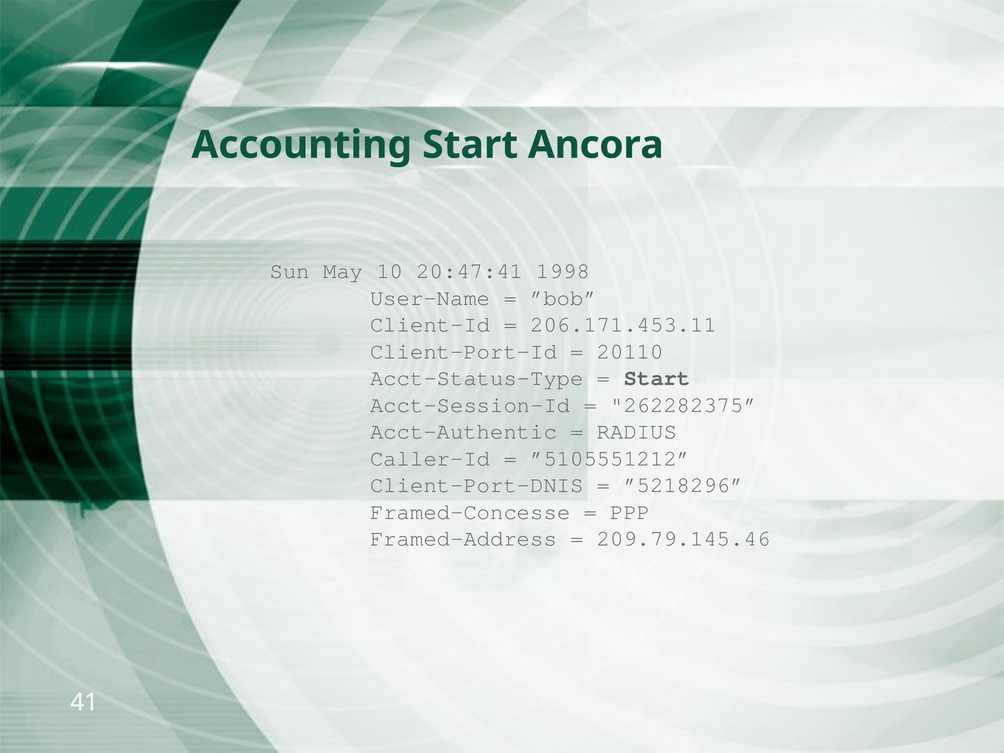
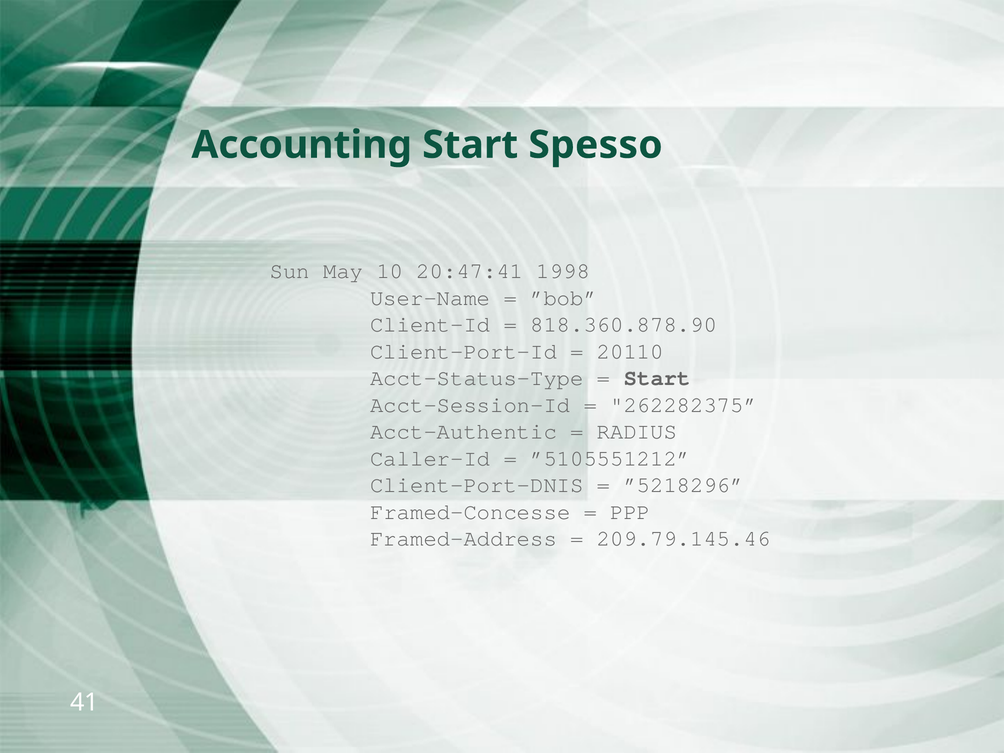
Ancora: Ancora -> Spesso (596, 145)
206.171.453.11: 206.171.453.11 -> 818.360.878.90 (624, 324)
